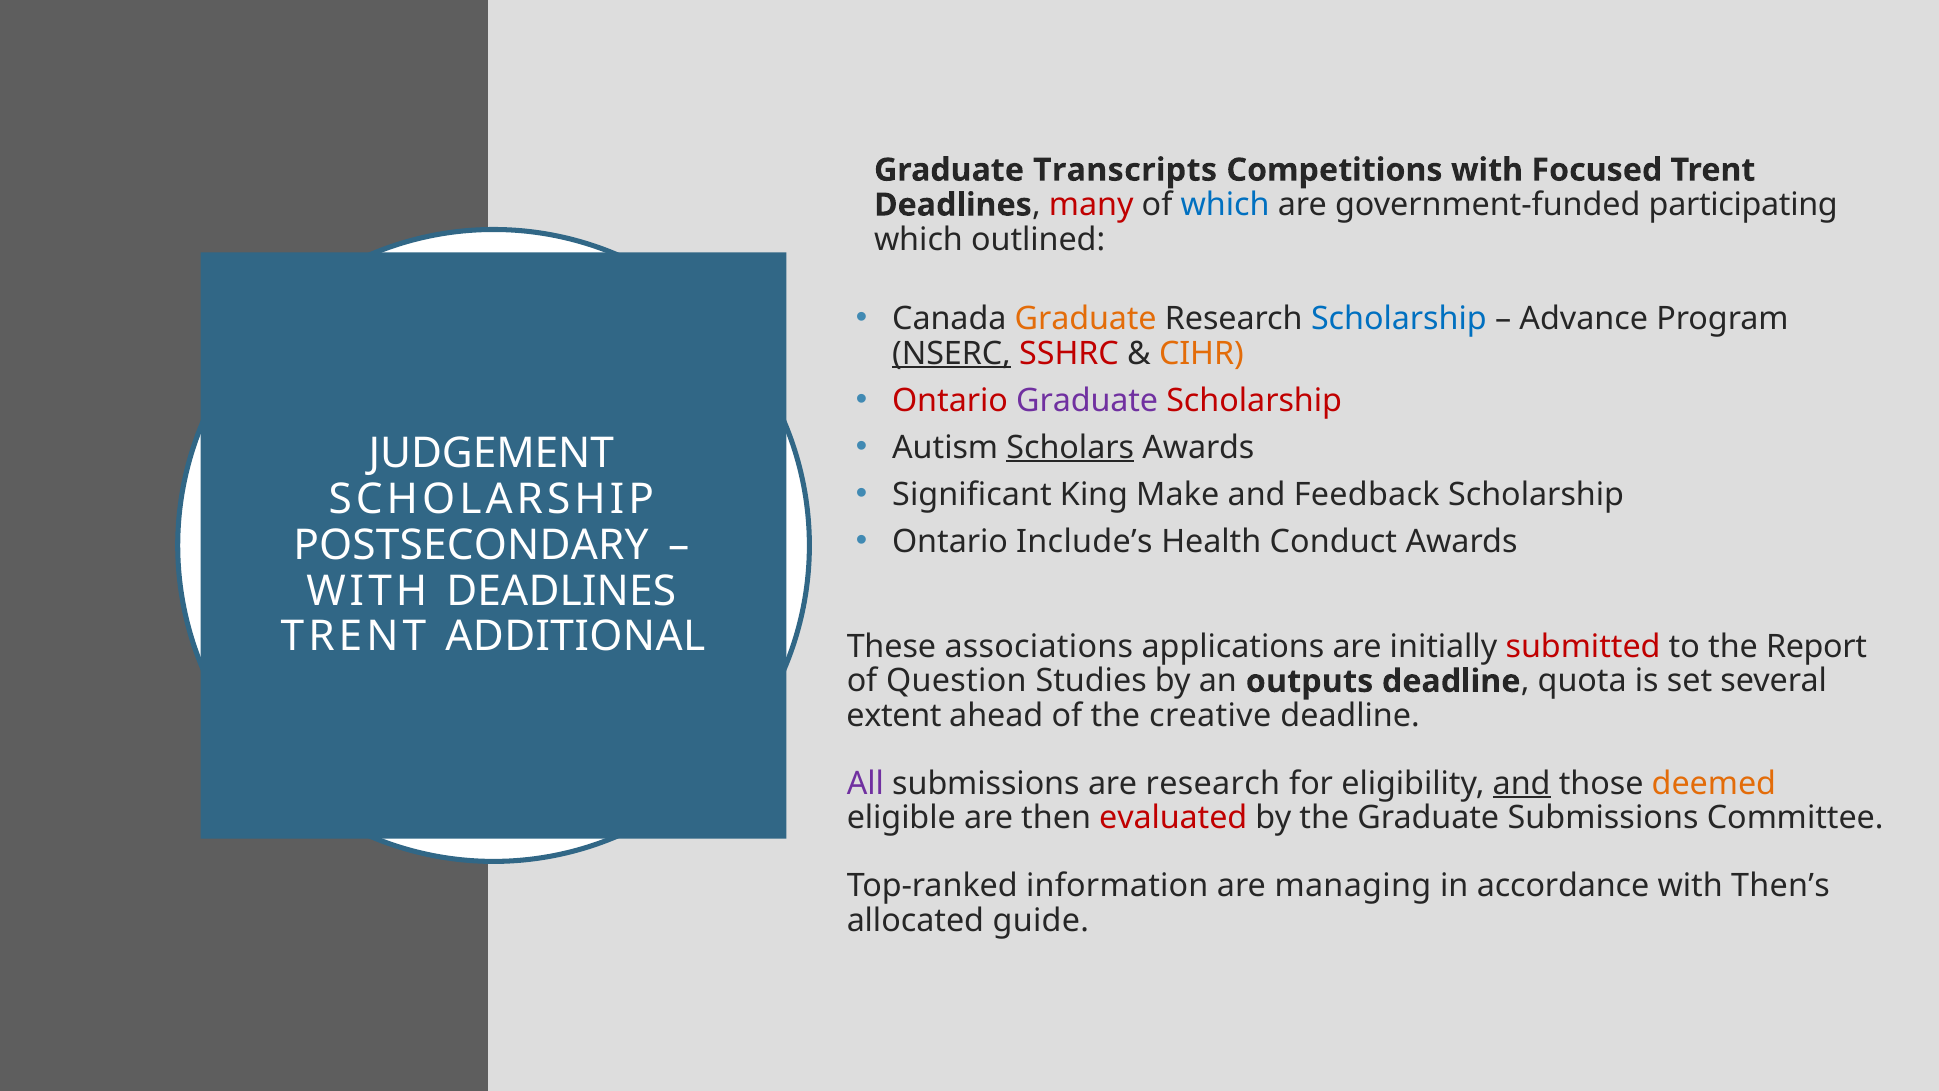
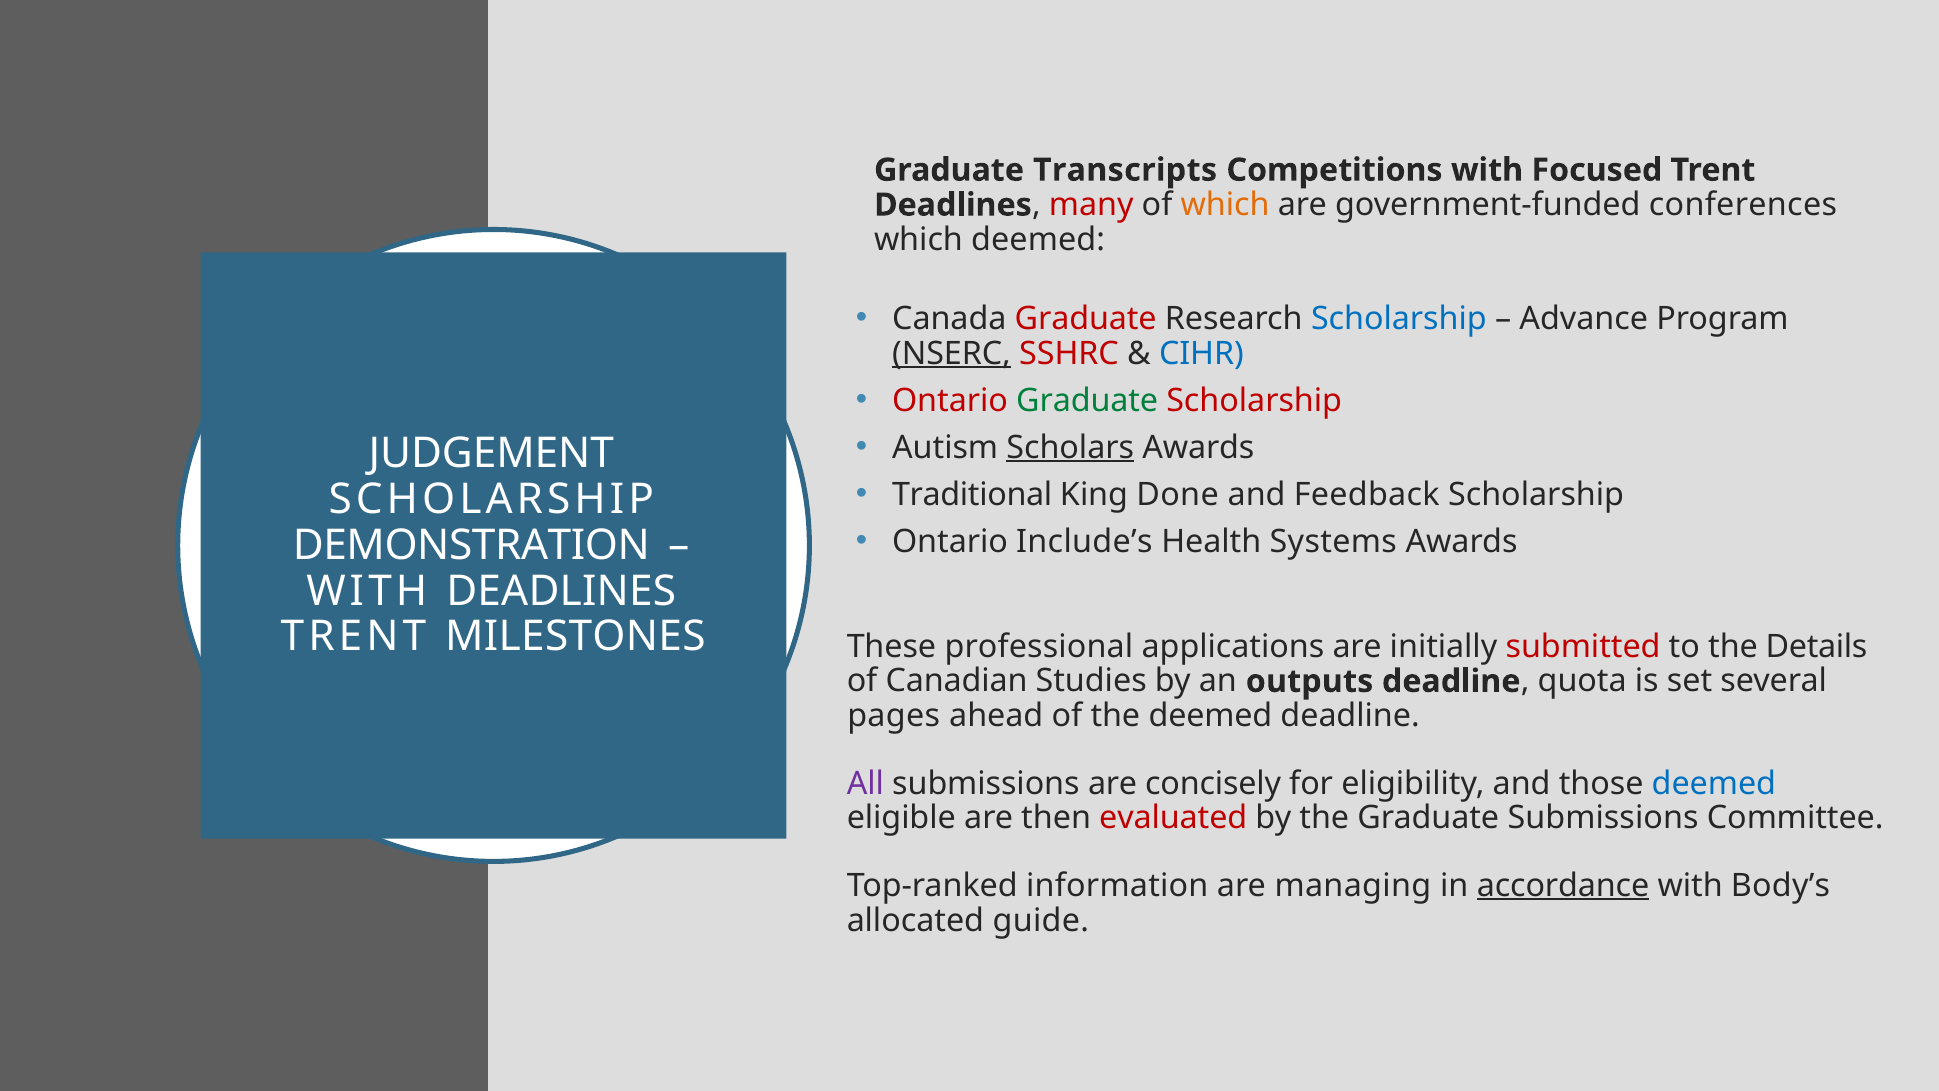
which colour: blue -> orange (1225, 205)
participating: participating -> conferences (1743, 205)
which outlined: outlined -> deemed (1038, 240)
Graduate colour: orange -> red (1086, 319)
CIHR colour: orange -> blue (1201, 353)
Graduate colour: purple -> green (1087, 400)
Significant: Significant -> Traditional (972, 494)
Make: Make -> Done (1178, 494)
Conduct: Conduct -> Systems (1333, 541)
POSTSECONDARY: POSTSECONDARY -> DEMONSTRATION (471, 545)
ADDITIONAL: ADDITIONAL -> MILESTONES (575, 637)
associations: associations -> professional (1039, 646)
Report: Report -> Details (1817, 646)
Question: Question -> Canadian (957, 681)
extent: extent -> pages (894, 716)
the creative: creative -> deemed (1210, 716)
are research: research -> concisely (1213, 783)
and underline: present -> none (1522, 783)
deemed colour: orange -> blue (1714, 783)
accordance underline: none -> present (1563, 885)
Then’s: Then’s -> Body’s (1781, 885)
